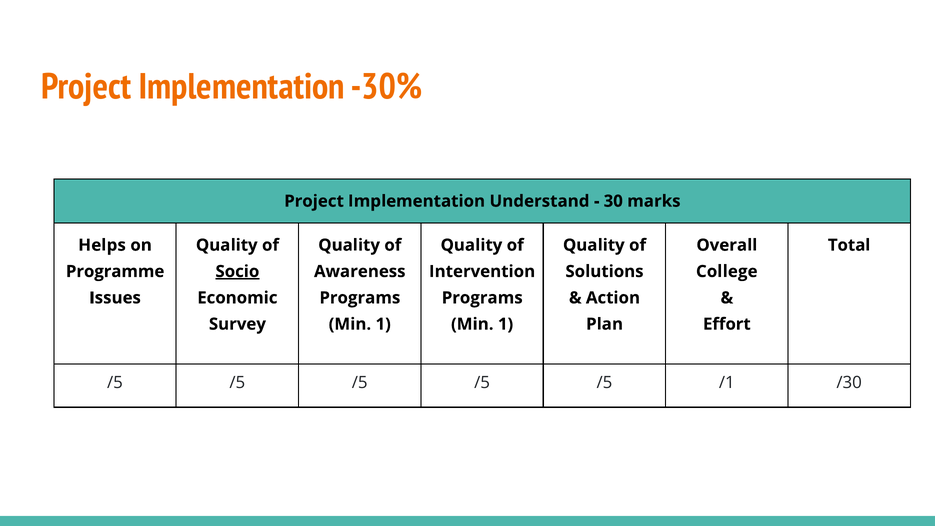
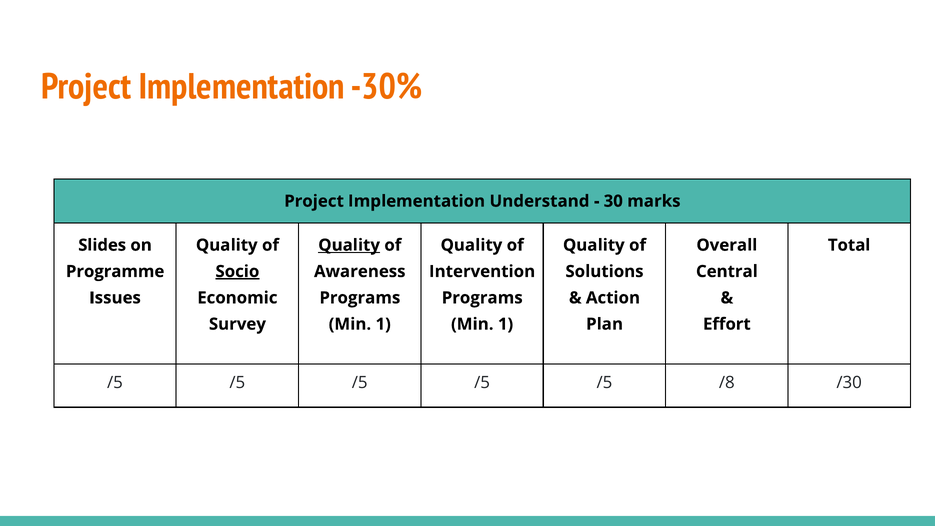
Helps: Helps -> Slides (102, 245)
Quality underline: none -> present (349, 245)
College: College -> Central (727, 271)
/1: /1 -> /8 (727, 383)
